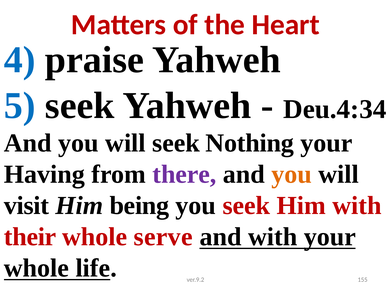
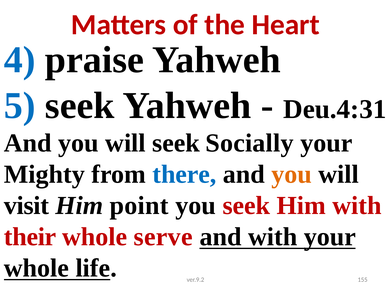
Deu.4:34: Deu.4:34 -> Deu.4:31 (335, 109)
Nothing: Nothing -> Socially (249, 143)
Having: Having -> Mighty (44, 175)
there colour: purple -> blue (184, 175)
being: being -> point (139, 206)
